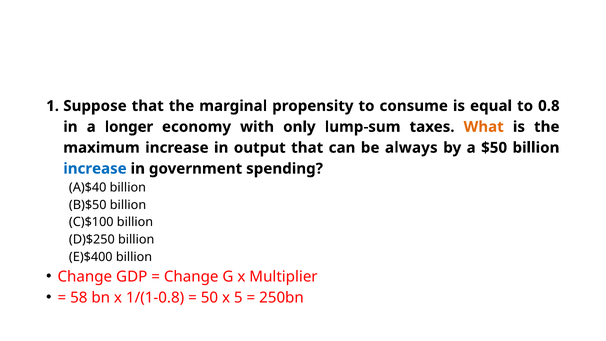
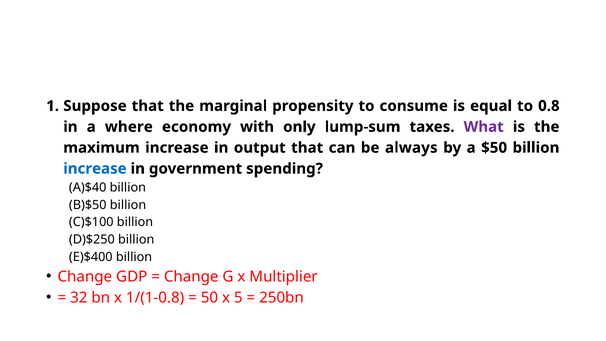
longer: longer -> where (129, 127)
What colour: orange -> purple (484, 127)
58: 58 -> 32 (79, 298)
